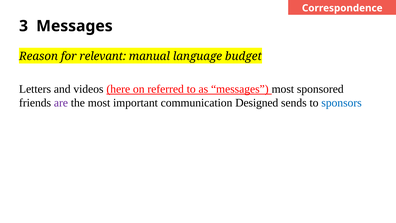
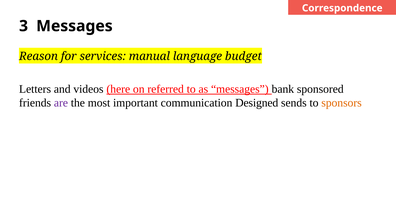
relevant: relevant -> services (103, 56)
messages most: most -> bank (283, 89)
sponsors colour: blue -> orange (342, 103)
